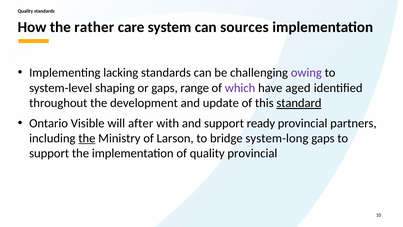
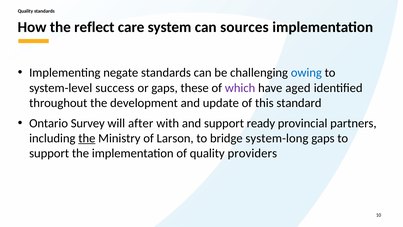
rather: rather -> reflect (94, 27)
lacking: lacking -> negate (121, 73)
owing colour: purple -> blue (306, 73)
shaping: shaping -> success (115, 88)
range: range -> these (195, 88)
standard underline: present -> none (299, 103)
Visible: Visible -> Survey (88, 123)
quality provincial: provincial -> providers (252, 153)
